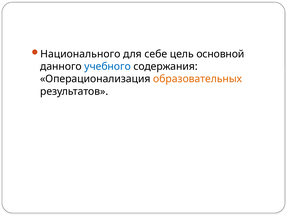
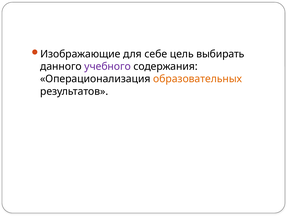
Национального: Национального -> Изображающие (80, 54)
основной: основной -> выбирать (220, 54)
учебного colour: blue -> purple (108, 66)
